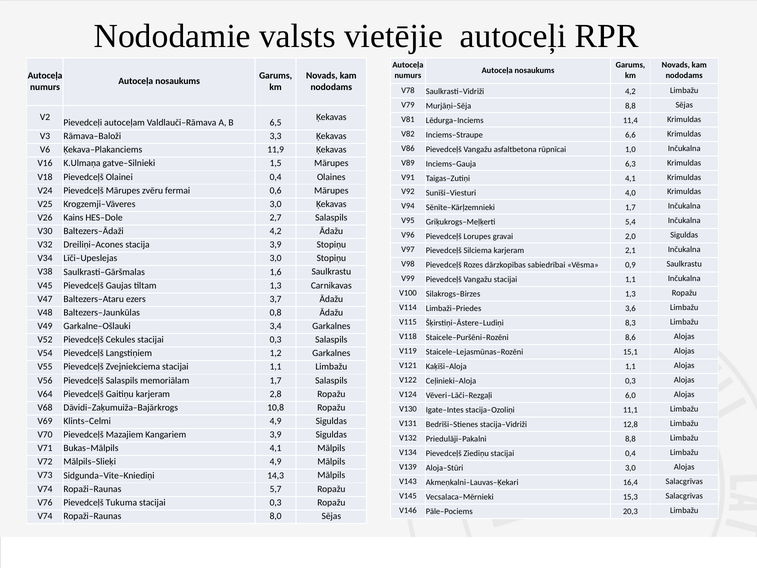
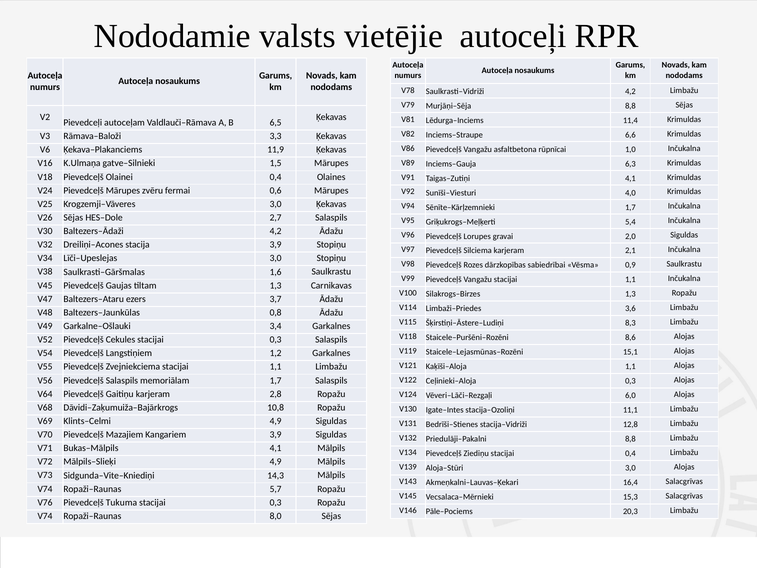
V26 Kains: Kains -> Sējas (73, 218)
